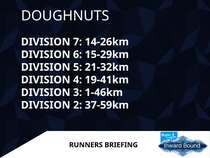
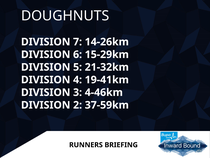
1-46km: 1-46km -> 4-46km (104, 92)
